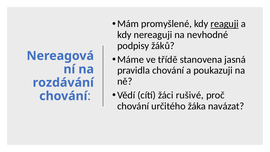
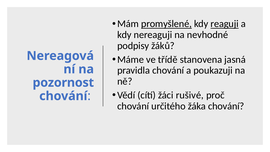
promyšlené underline: none -> present (166, 24)
rozdávání: rozdávání -> pozornost (63, 83)
žáka navázat: navázat -> chování (226, 106)
